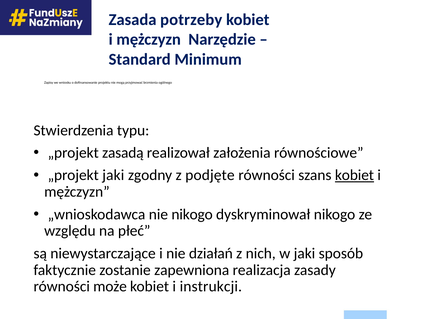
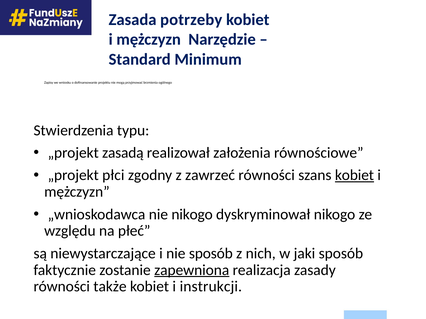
„projekt jaki: jaki -> płci (113, 176)
podjęte: podjęte -> zawrzeć (210, 176)
nie działań: działań -> sposób (211, 254)
zapewniona underline: none -> present (192, 270)
może: może -> także (110, 287)
